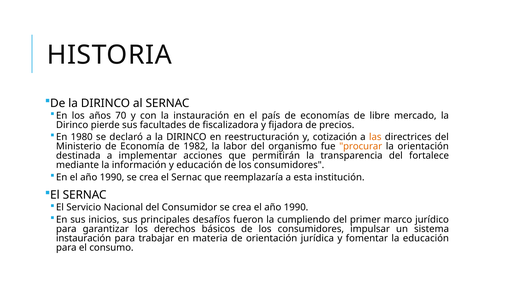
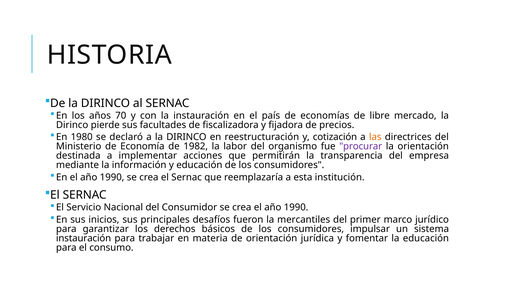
procurar colour: orange -> purple (361, 146)
fortalece: fortalece -> empresa (429, 156)
cumpliendo: cumpliendo -> mercantiles (304, 220)
